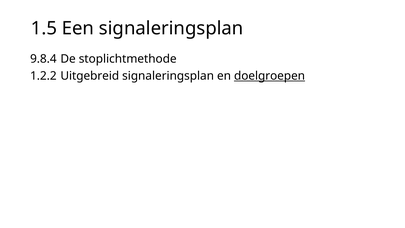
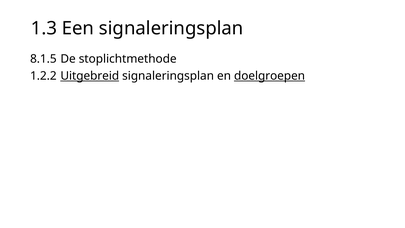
1.5: 1.5 -> 1.3 (44, 28)
9.8.4: 9.8.4 -> 8.1.5 (43, 59)
Uitgebreid underline: none -> present (90, 76)
